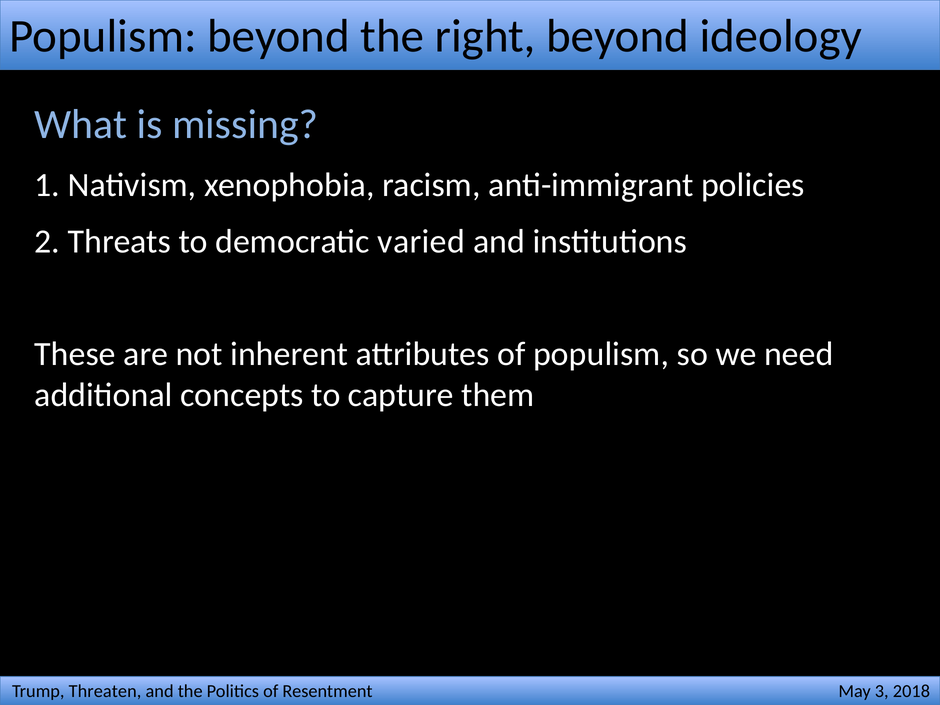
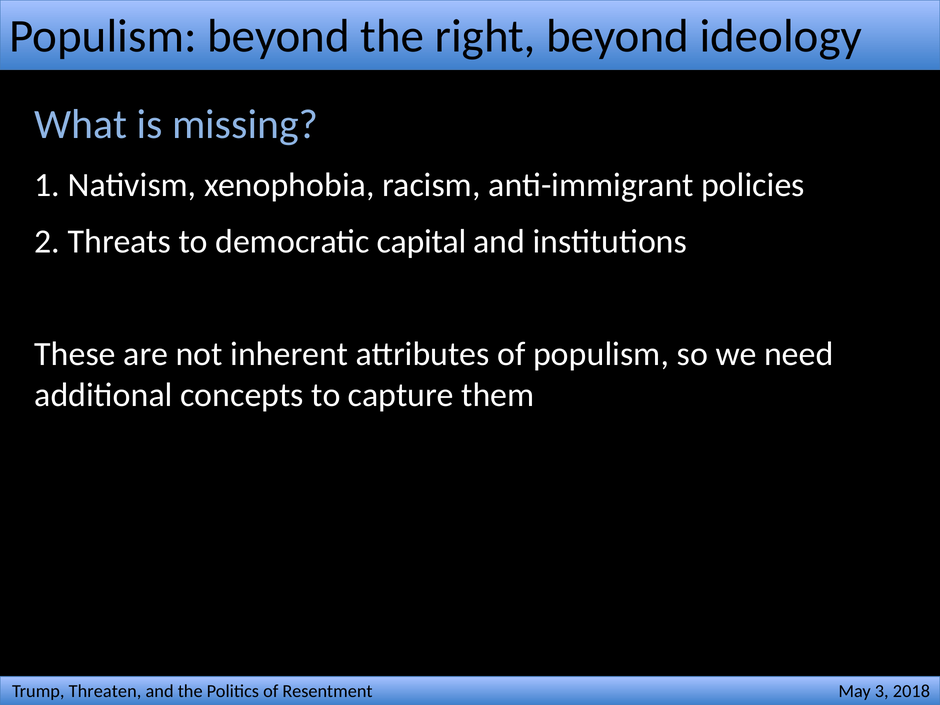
varied: varied -> capital (422, 241)
